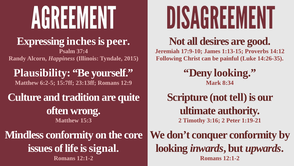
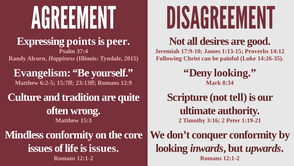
inches: inches -> points (81, 41)
Plausibility: Plausibility -> Evangelism (42, 73)
is signal: signal -> issues (104, 148)
